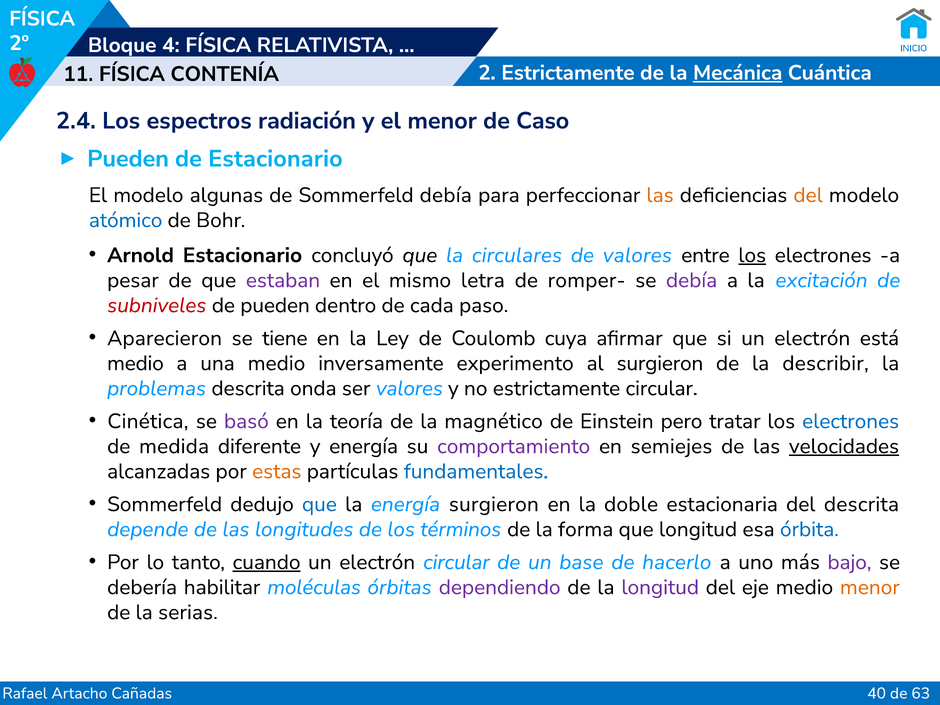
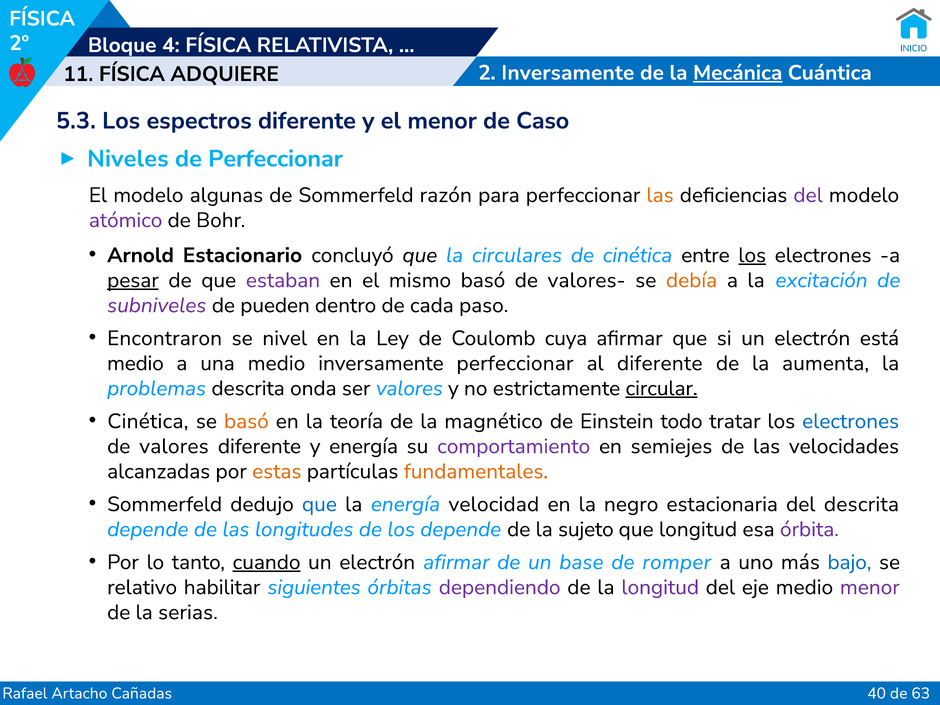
2 Estrictamente: Estrictamente -> Inversamente (568, 73)
CONTENÍA: CONTENÍA -> ADQUIERE (225, 74)
2.4: 2.4 -> 5.3 (76, 121)
espectros radiación: radiación -> diferente (307, 121)
Pueden: Pueden -> Niveles (128, 159)
de Estacionario: Estacionario -> Perfeccionar (276, 159)
Sommerfeld debía: debía -> razón (446, 195)
del colour: orange -> purple (808, 195)
atómico colour: blue -> purple (126, 220)
de valores: valores -> cinética (637, 255)
pesar underline: none -> present (133, 280)
mismo letra: letra -> basó (483, 280)
romper-: romper- -> valores- (587, 280)
debía colour: purple -> orange (692, 280)
subniveles colour: red -> purple (157, 305)
Aparecieron: Aparecieron -> Encontraron (165, 338)
tiene: tiene -> nivel (285, 338)
inversamente experimento: experimento -> perfeccionar (515, 363)
al surgieron: surgieron -> diferente (660, 363)
describir: describir -> aumenta (826, 363)
circular underline: none -> present (662, 388)
basó colour: purple -> orange (246, 421)
pero: pero -> todo (681, 421)
de medida: medida -> valores (174, 446)
velocidades underline: present -> none (844, 446)
fundamentales colour: blue -> orange (476, 471)
energía surgieron: surgieron -> velocidad (494, 504)
doble: doble -> negro (631, 504)
los términos: términos -> depende (461, 529)
forma: forma -> sujeto (586, 529)
órbita colour: blue -> purple (810, 529)
electrón circular: circular -> afirmar (456, 562)
hacerlo: hacerlo -> romper (677, 562)
bajo colour: purple -> blue (849, 562)
debería: debería -> relativo (142, 587)
moléculas: moléculas -> siguientes (314, 587)
menor colour: orange -> purple (870, 587)
